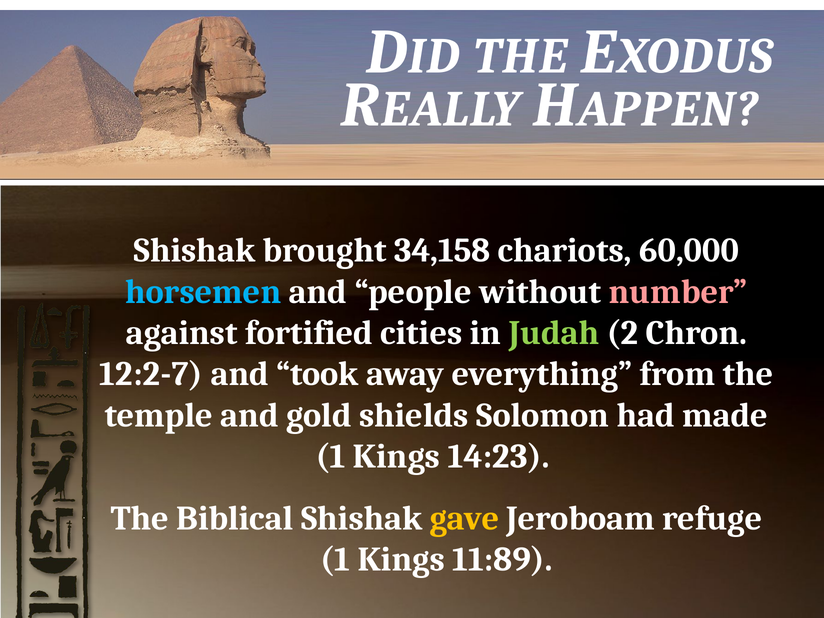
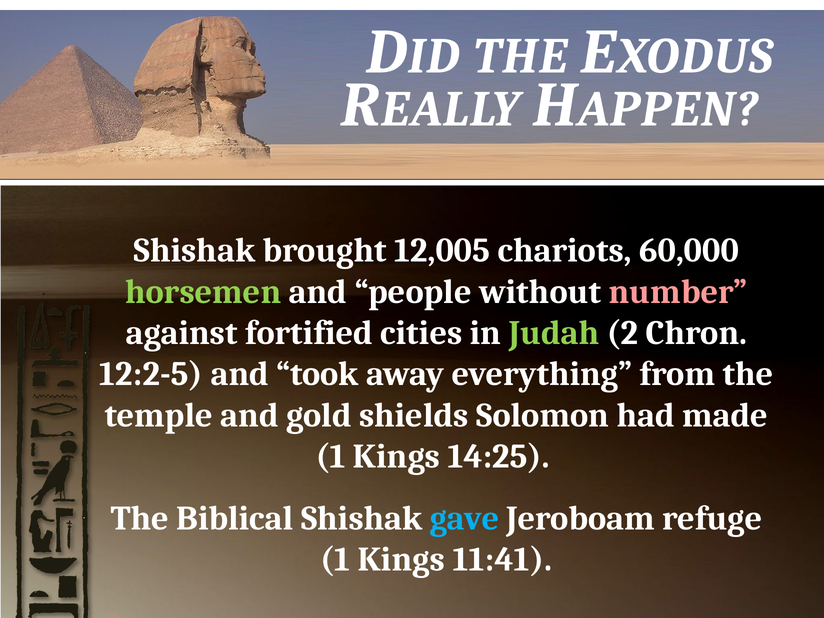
34,158: 34,158 -> 12,005 (442, 251)
horsemen colour: light blue -> light green (203, 292)
12:2-7: 12:2-7 -> 12:2-5 (151, 374)
14:23: 14:23 -> 14:25 (499, 457)
gave colour: yellow -> light blue (464, 518)
11:89: 11:89 -> 11:41 (502, 560)
